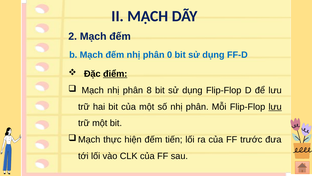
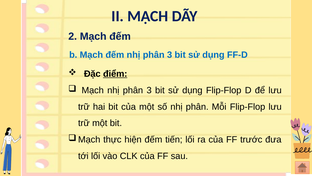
đếm nhị phân 0: 0 -> 3 (170, 55)
Mạch nhị phân 8: 8 -> 3 (149, 90)
lưu underline: present -> none (275, 106)
